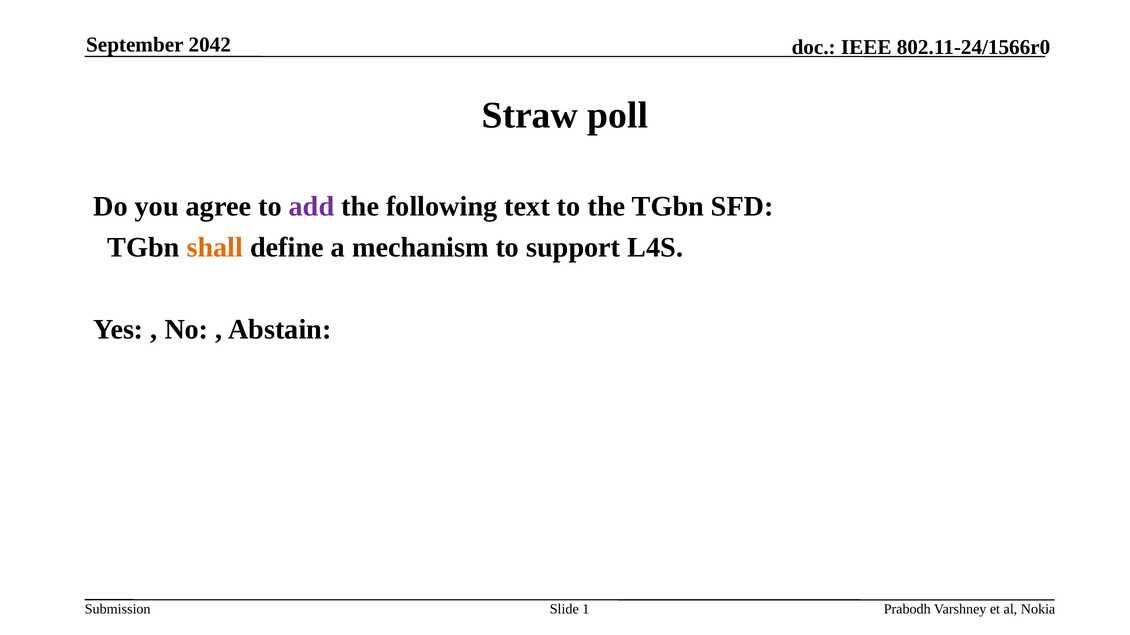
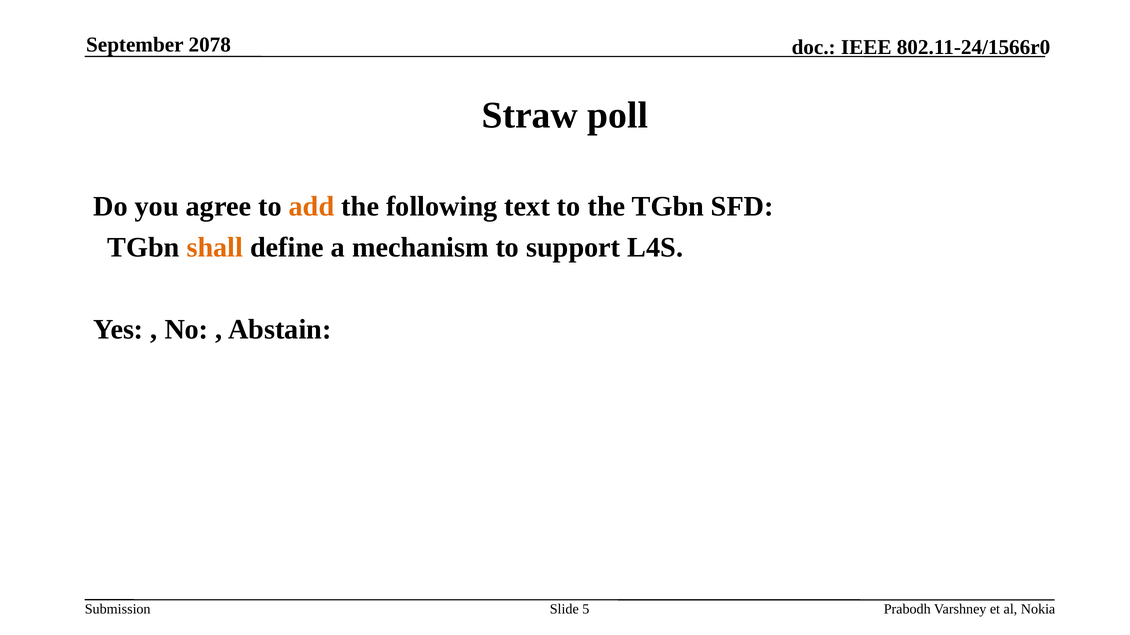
2042: 2042 -> 2078 (210, 45)
add colour: purple -> orange (312, 207)
1: 1 -> 5 (586, 610)
